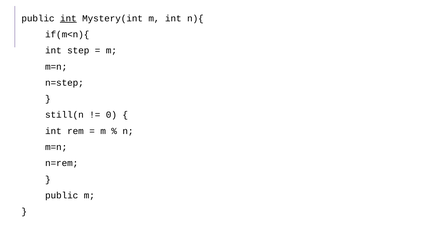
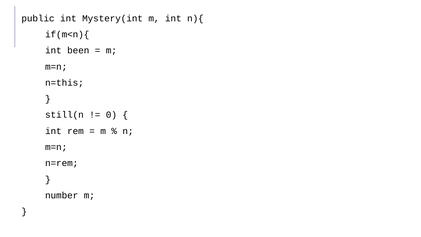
int underline: present -> none (68, 18)
step: step -> been (78, 51)
n=step: n=step -> n=this (64, 83)
public: public -> number (62, 195)
